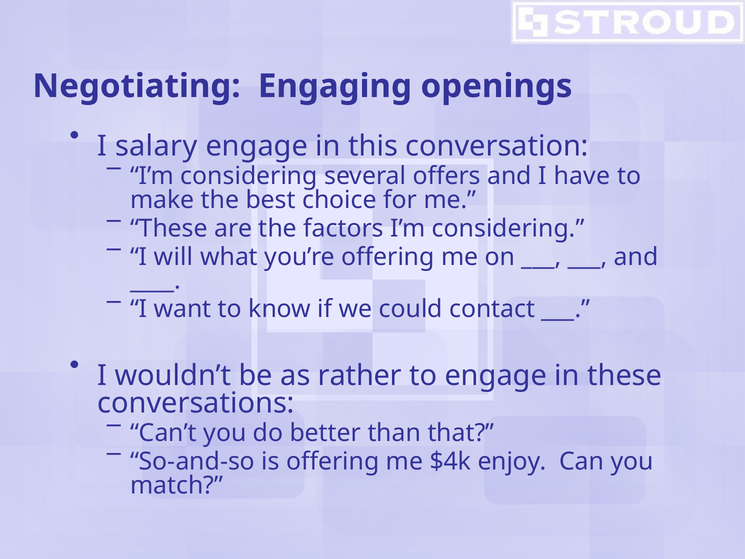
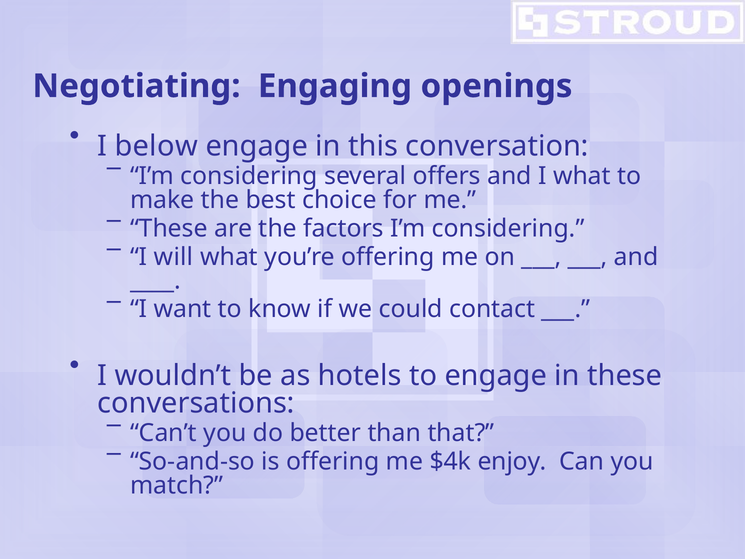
salary: salary -> below (156, 146)
I have: have -> what (582, 176)
rather: rather -> hotels (360, 375)
